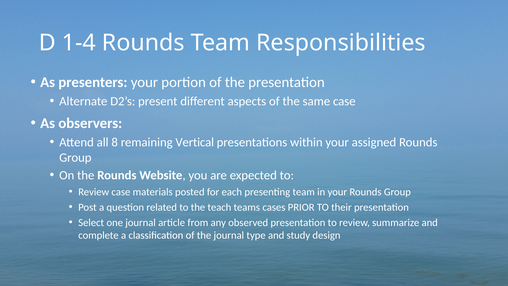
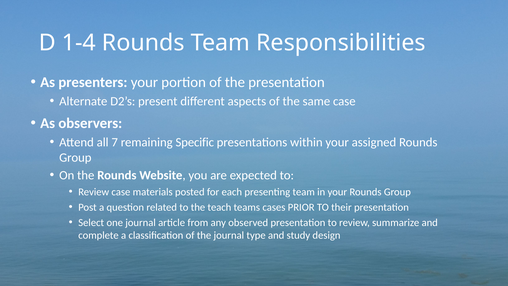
8: 8 -> 7 (115, 142)
Vertical: Vertical -> Specific (195, 142)
